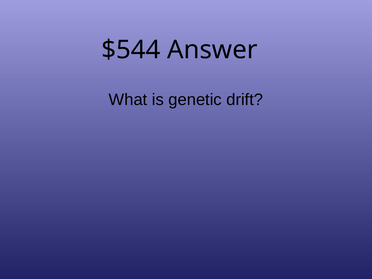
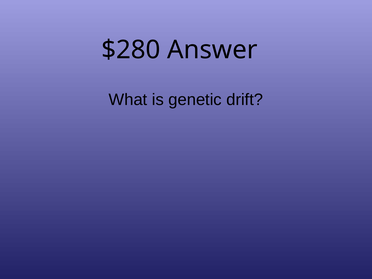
$544: $544 -> $280 (131, 50)
